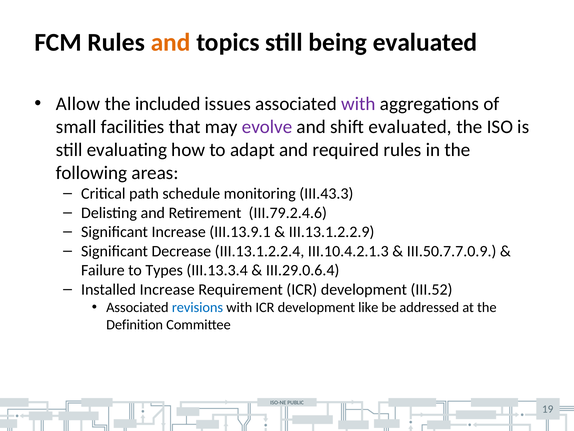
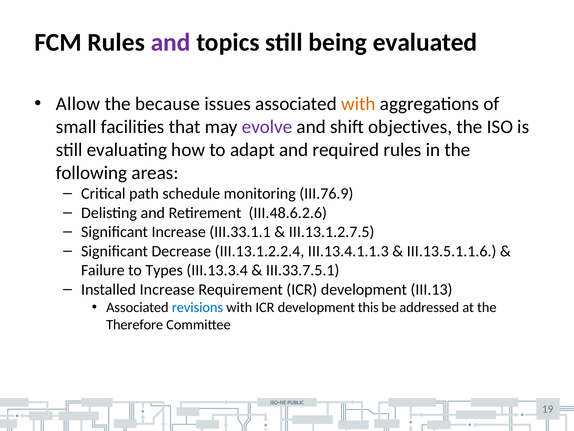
and colour: orange -> purple (171, 42)
included: included -> because (168, 104)
with colour: purple -> orange (358, 104)
shift evaluated: evaluated -> objectives (410, 127)
III.43.3: III.43.3 -> III.76.9 (326, 193)
III.79.2.4.6: III.79.2.4.6 -> III.48.6.2.6 (288, 213)
III.13.9.1: III.13.9.1 -> III.33.1.1 (240, 232)
III.13.1.2.2.9: III.13.1.2.2.9 -> III.13.1.2.7.5 (332, 232)
III.10.4.2.1.3: III.10.4.2.1.3 -> III.13.4.1.1.3 (348, 251)
III.50.7.7.0.9: III.50.7.7.0.9 -> III.13.5.1.1.6 (452, 251)
III.29.0.6.4: III.29.0.6.4 -> III.33.7.5.1 (303, 270)
III.52: III.52 -> III.13 (431, 289)
like: like -> this (368, 307)
Definition: Definition -> Therefore (135, 324)
